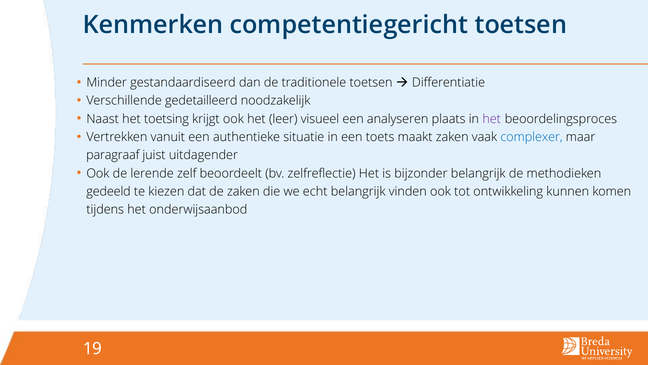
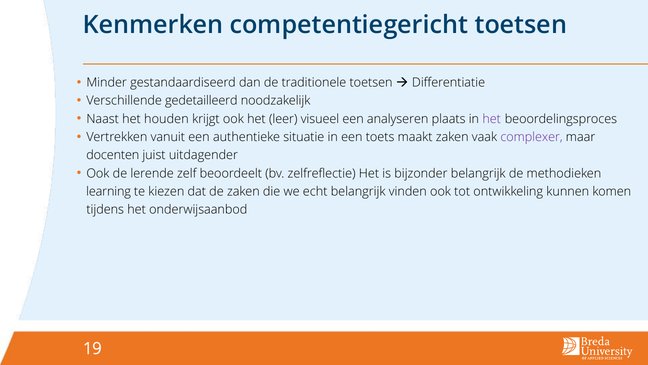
toetsing: toetsing -> houden (166, 119)
complexer colour: blue -> purple (531, 137)
paragraaf: paragraaf -> docenten (113, 155)
gedeeld: gedeeld -> learning (109, 191)
